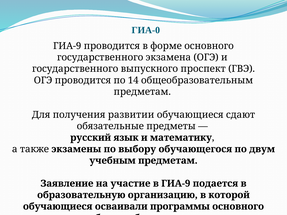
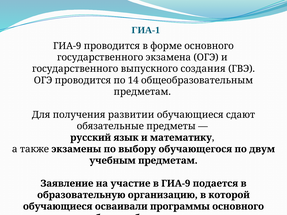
ГИА-0: ГИА-0 -> ГИА-1 (146, 30)
проспект: проспект -> создания (203, 69)
